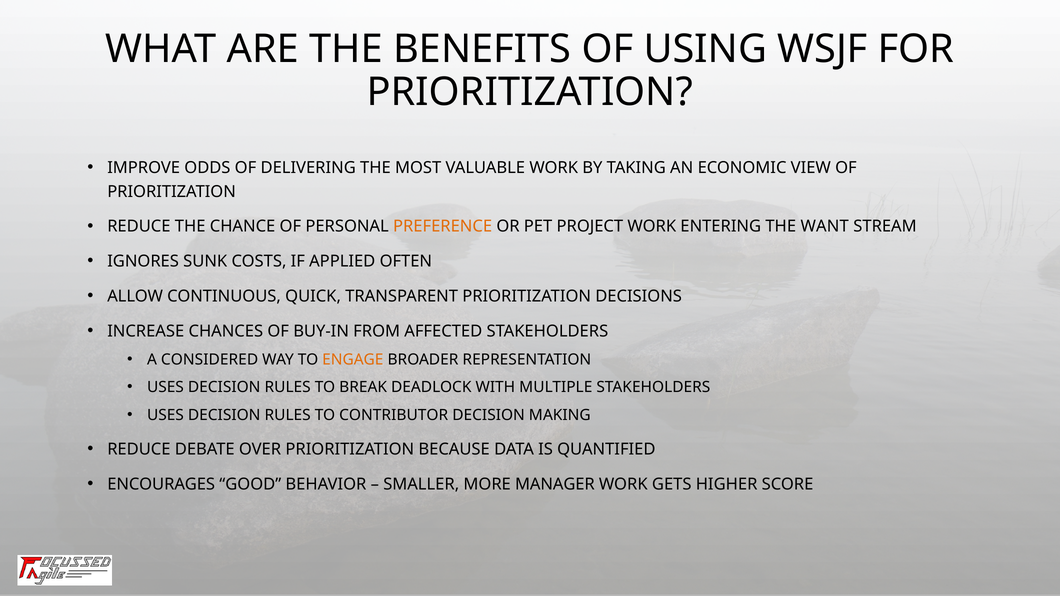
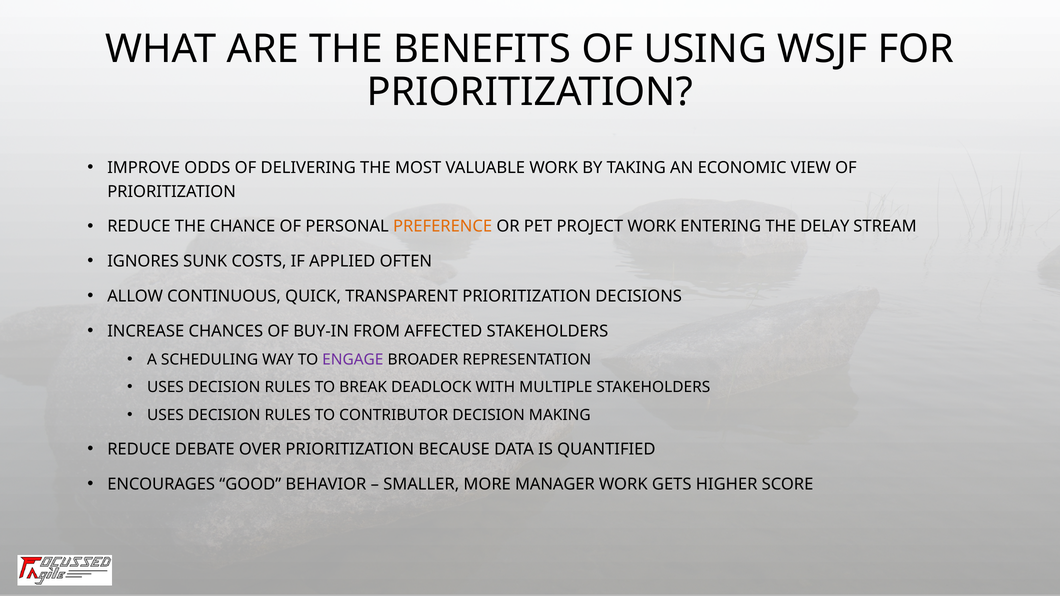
WANT: WANT -> DELAY (825, 227)
CONSIDERED: CONSIDERED -> SCHEDULING (210, 360)
ENGAGE colour: orange -> purple (353, 360)
